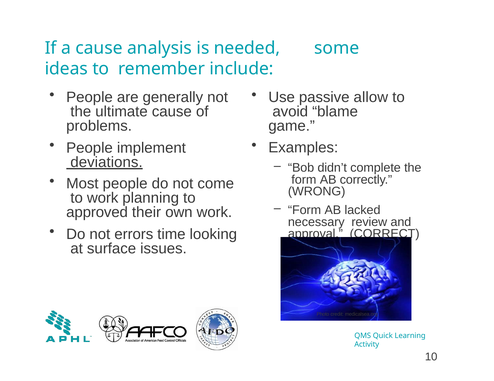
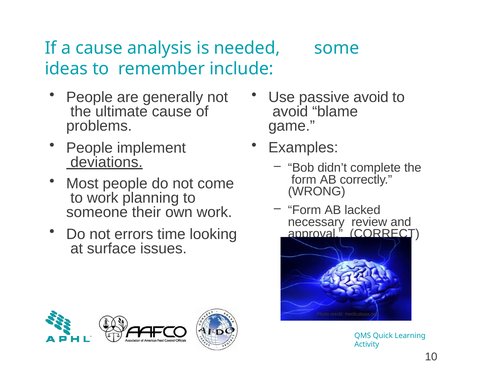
passive allow: allow -> avoid (371, 97)
approved: approved -> someone (97, 213)
